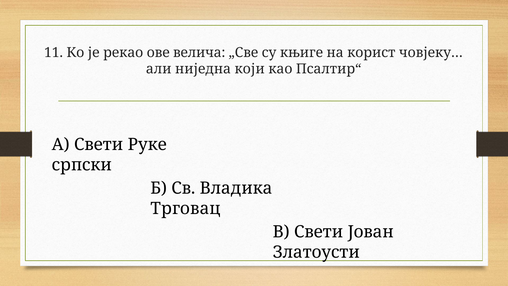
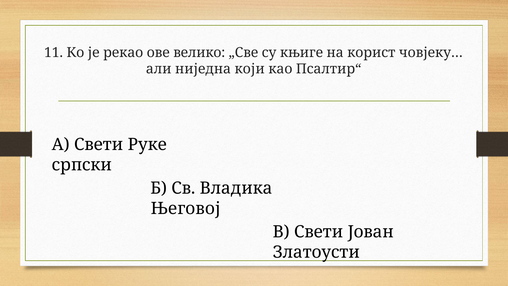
велича: велича -> велико (199, 53)
Трговац: Трговац -> Његовој (186, 208)
